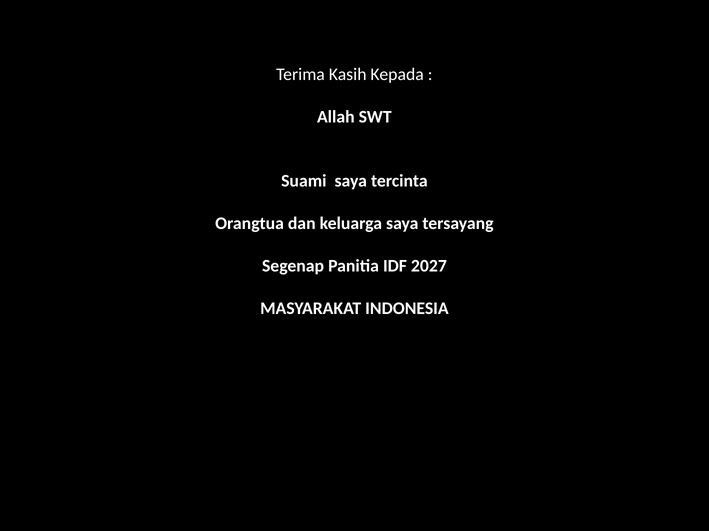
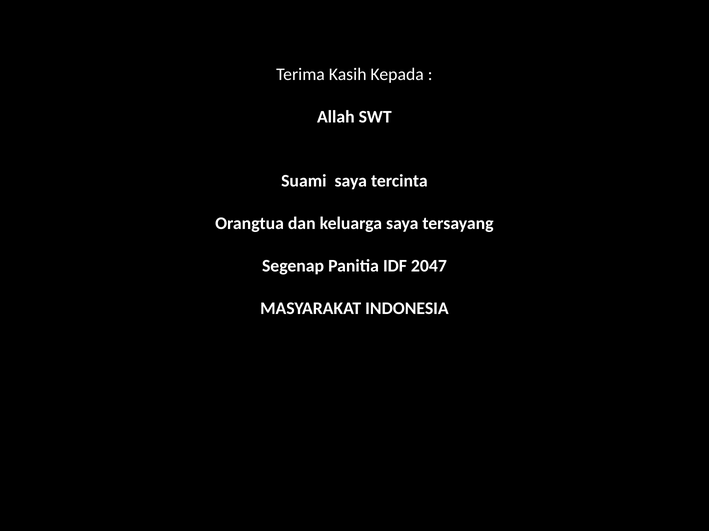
2027: 2027 -> 2047 (429, 266)
